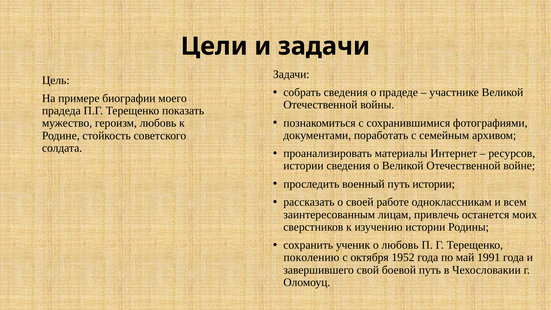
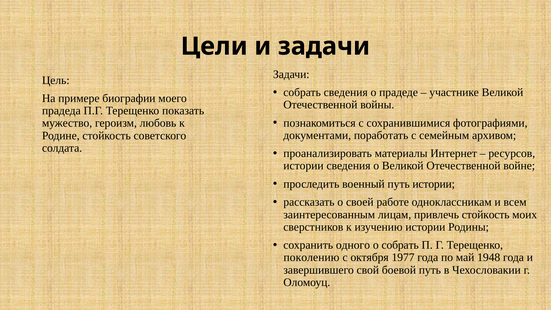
привлечь останется: останется -> стойкость (486, 214)
ученик: ученик -> одного (353, 245)
о любовь: любовь -> собрать (400, 245)
1952: 1952 -> 1977 (403, 257)
1991: 1991 -> 1948 (489, 257)
